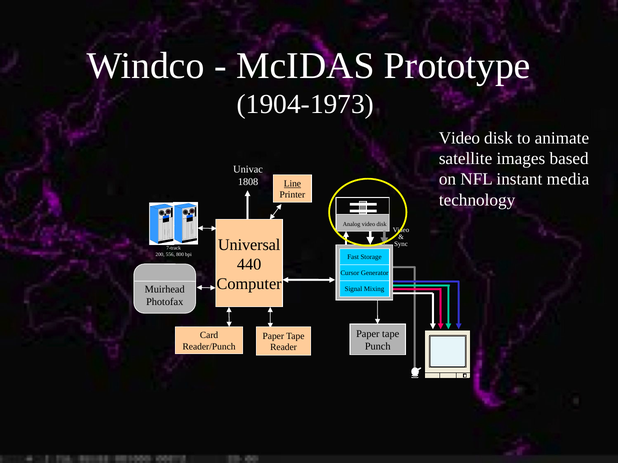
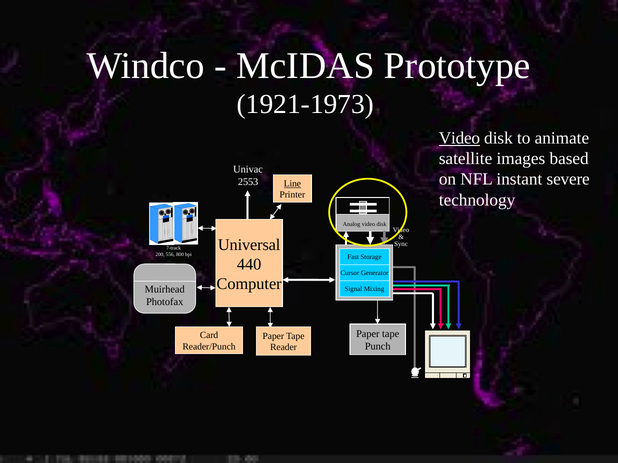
1904-1973: 1904-1973 -> 1921-1973 (305, 104)
Video underline: none -> present (459, 138)
media: media -> severe (568, 179)
1808: 1808 -> 2553 (248, 182)
